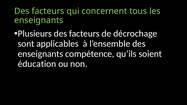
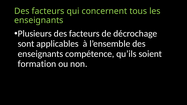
éducation: éducation -> formation (37, 64)
